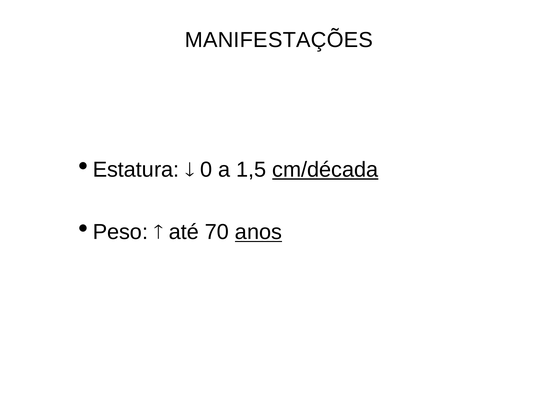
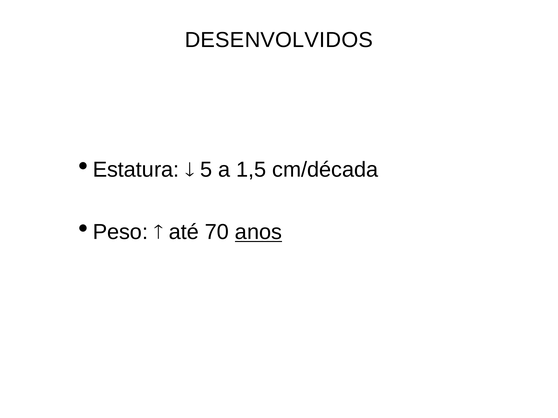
MANIFESTAÇÕES: MANIFESTAÇÕES -> DESENVOLVIDOS (279, 40)
0: 0 -> 5 (206, 170)
cm/década underline: present -> none (325, 170)
